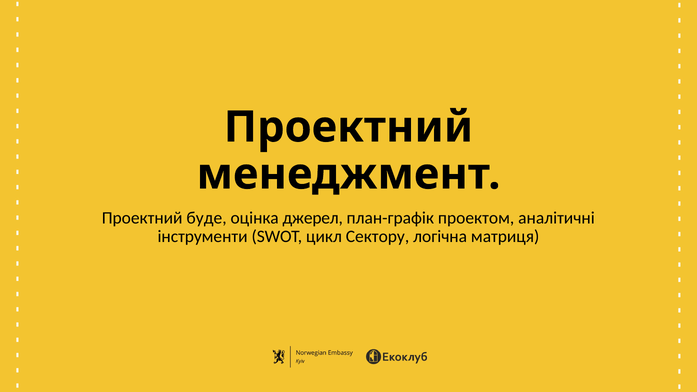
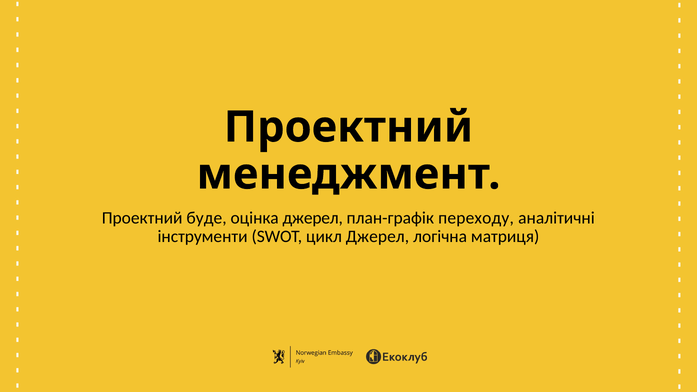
проектом: проектом -> переходу (476, 218)
цикл Сектору: Сектору -> Джерел (377, 237)
